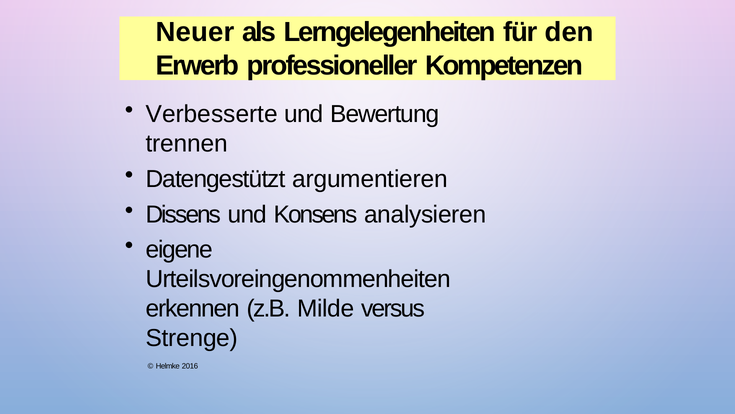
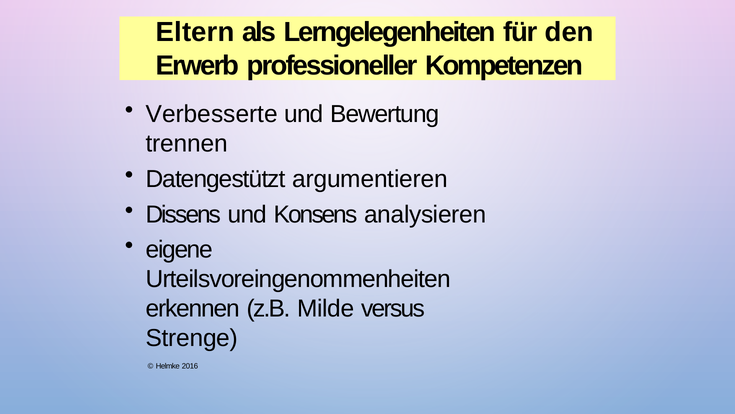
Neuer: Neuer -> Eltern (195, 32)
